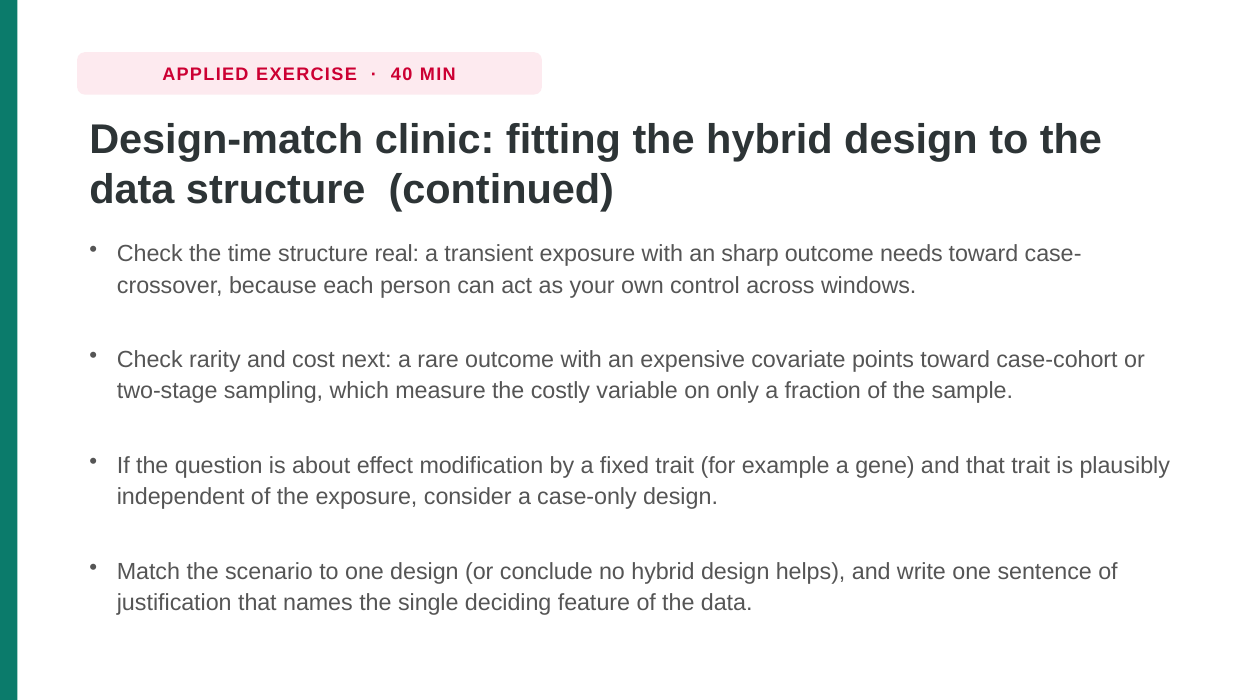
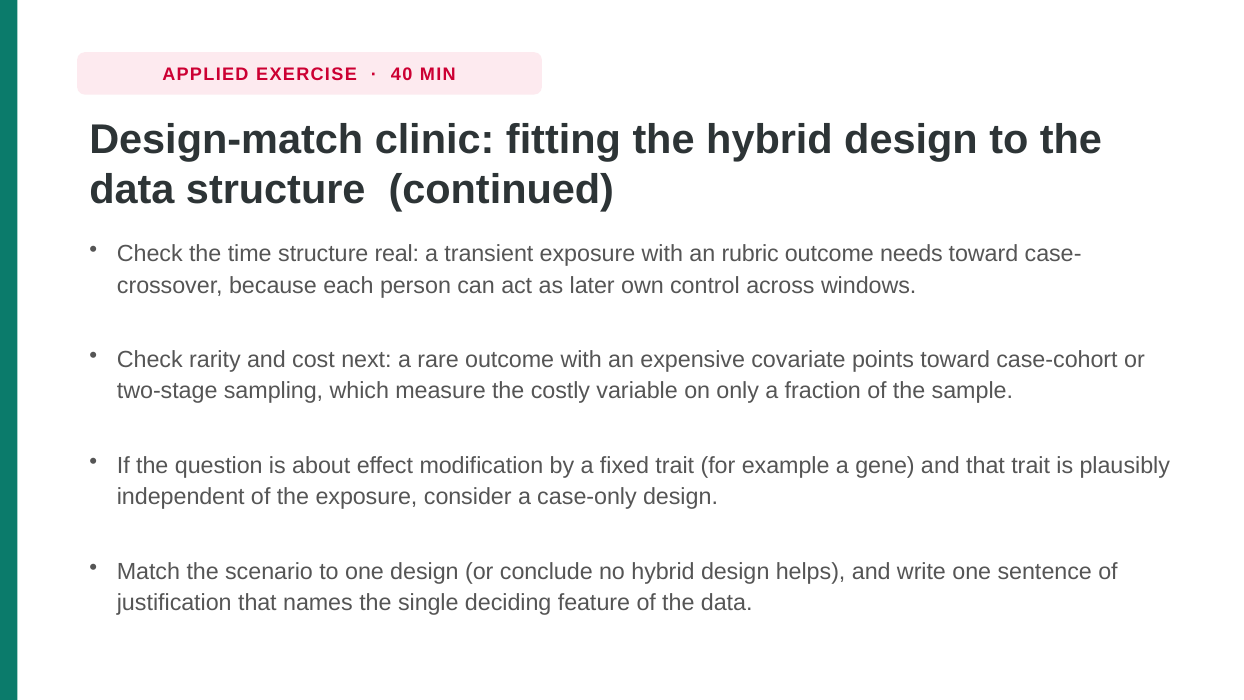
sharp: sharp -> rubric (750, 254)
your: your -> later (592, 285)
